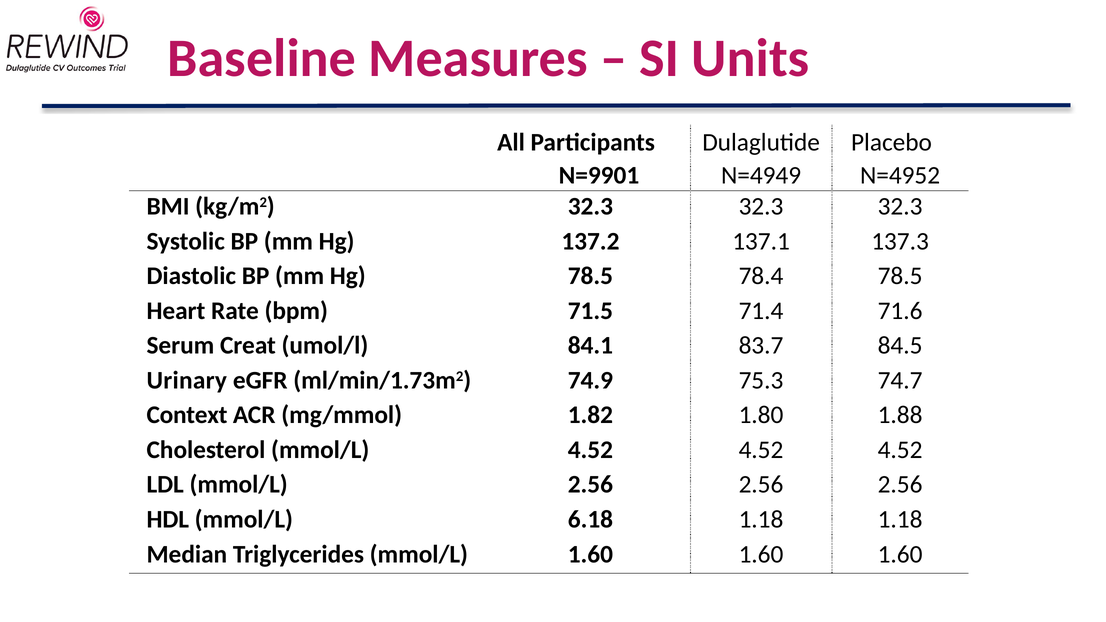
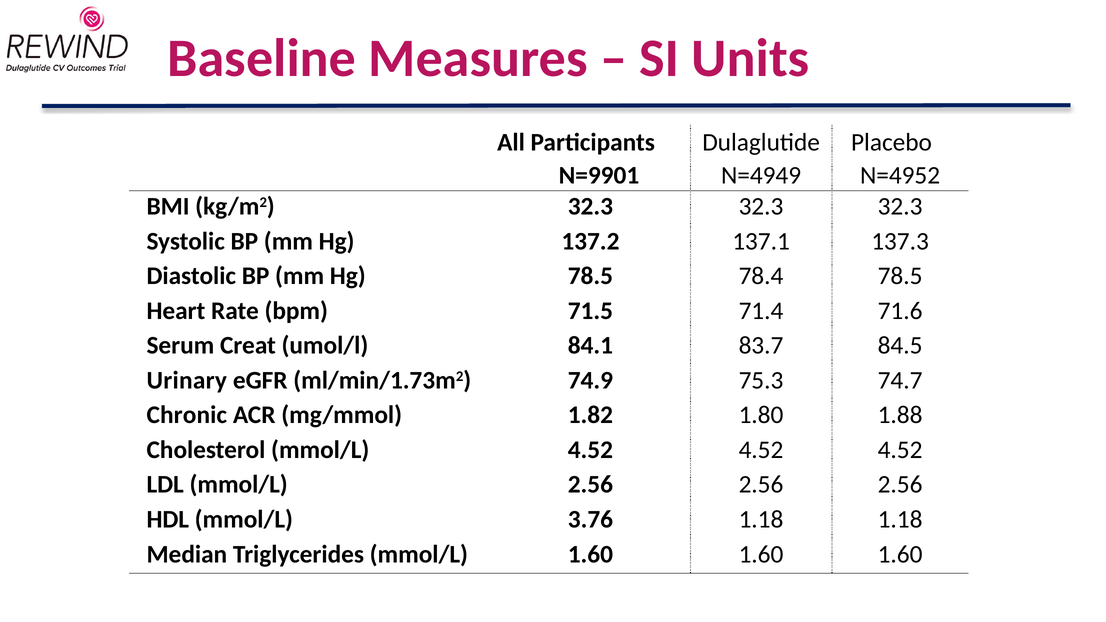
Context: Context -> Chronic (187, 415)
6.18: 6.18 -> 3.76 (590, 520)
